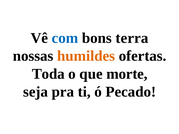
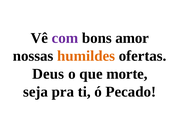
com colour: blue -> purple (65, 38)
terra: terra -> amor (132, 38)
Toda: Toda -> Deus (48, 74)
